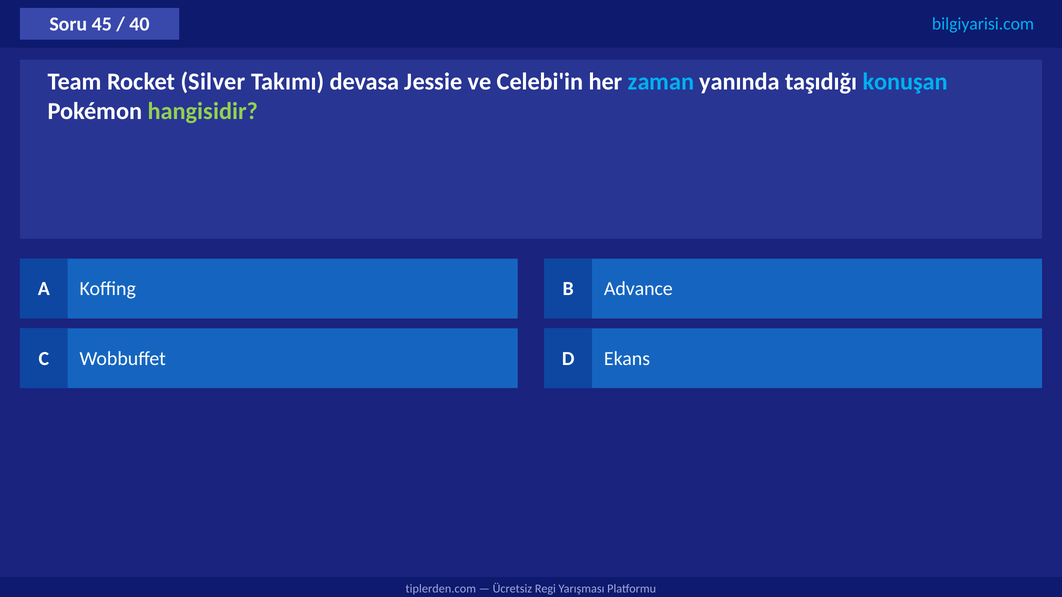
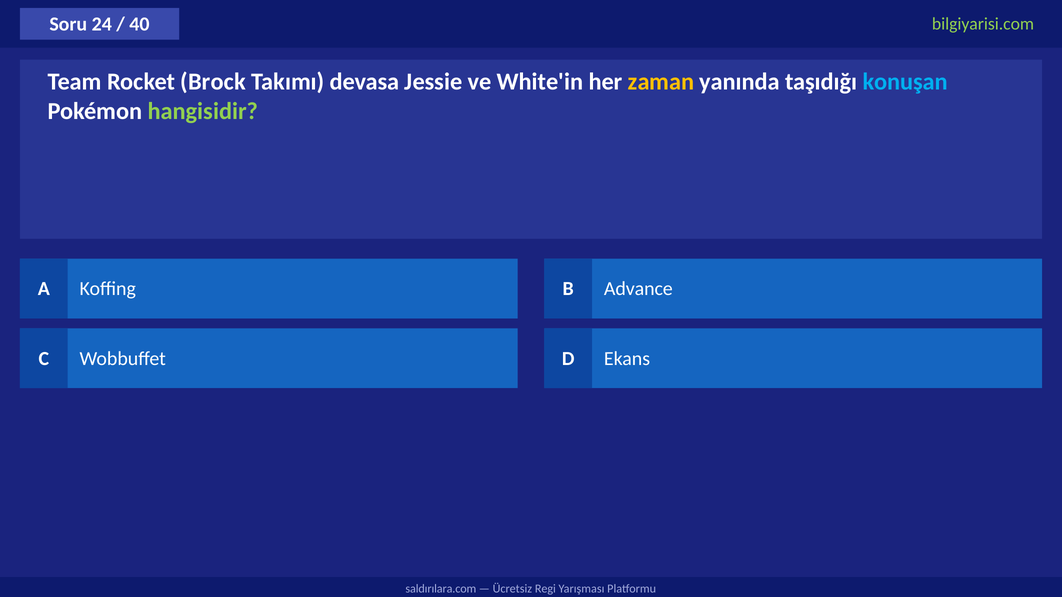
45: 45 -> 24 (102, 24)
bilgiyarisi.com colour: light blue -> light green (983, 24)
Silver: Silver -> Brock (213, 82)
Celebi'in: Celebi'in -> White'in (540, 82)
zaman colour: light blue -> yellow (661, 82)
tiplerden.com: tiplerden.com -> saldırılara.com (441, 589)
